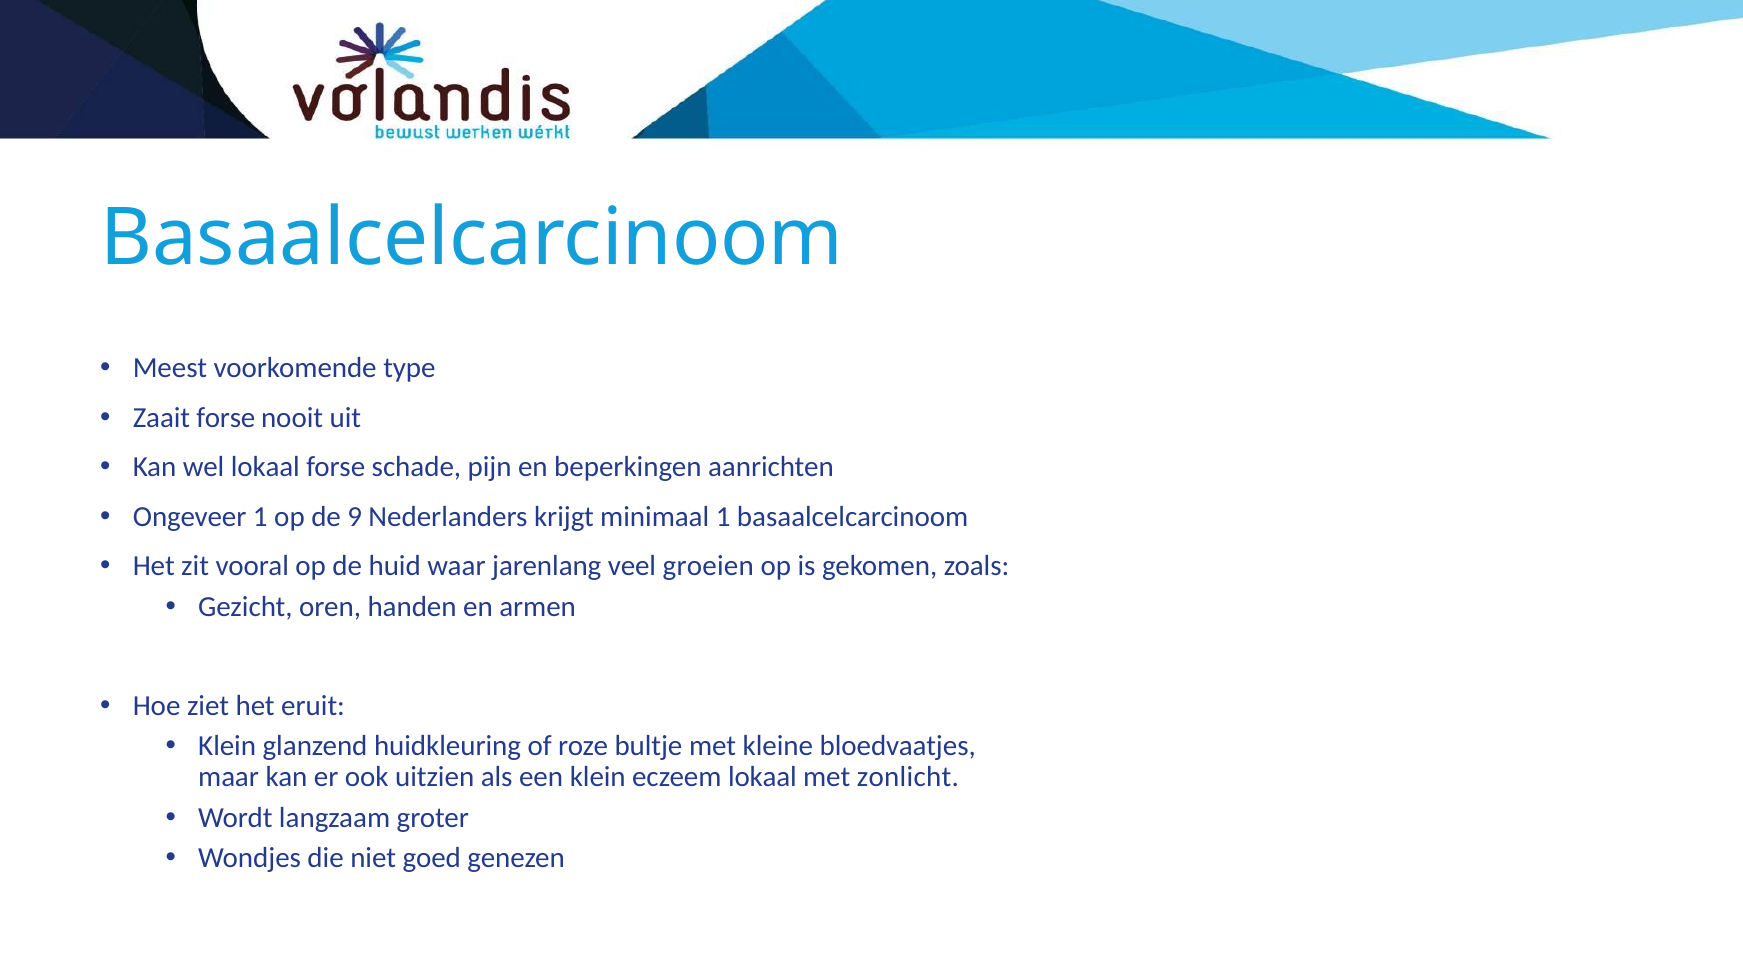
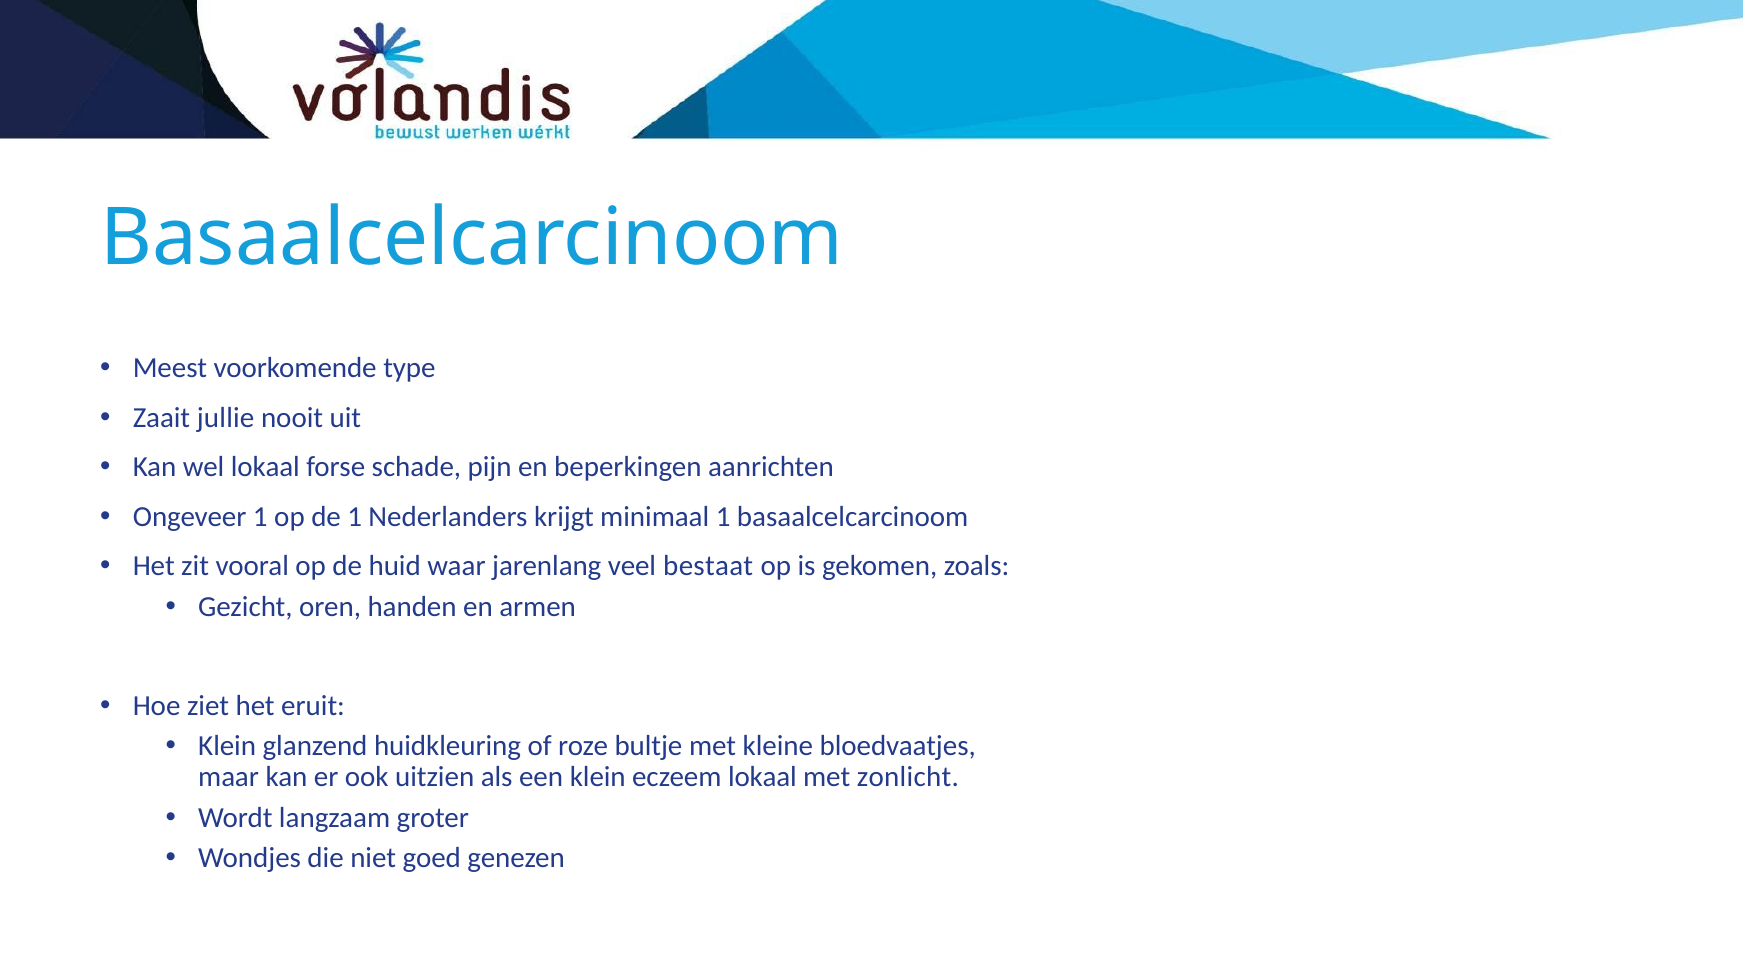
Zaait forse: forse -> jullie (226, 418)
de 9: 9 -> 1 (355, 517)
groeien: groeien -> bestaat (708, 566)
